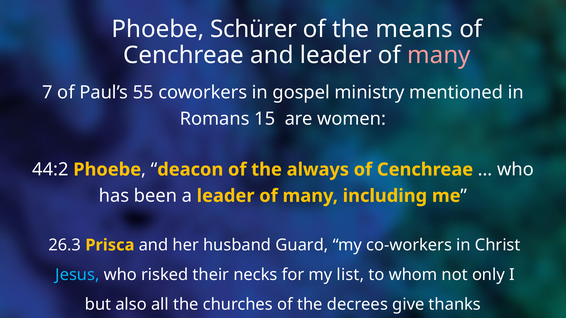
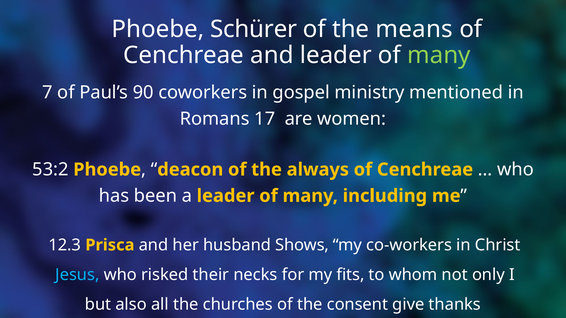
many colour: pink -> light green (439, 55)
55: 55 -> 90 (143, 93)
15: 15 -> 17 (265, 119)
44:2: 44:2 -> 53:2 (50, 170)
26.3: 26.3 -> 12.3 (65, 245)
Guard: Guard -> Shows (302, 245)
list: list -> fits (350, 275)
decrees: decrees -> consent (357, 305)
